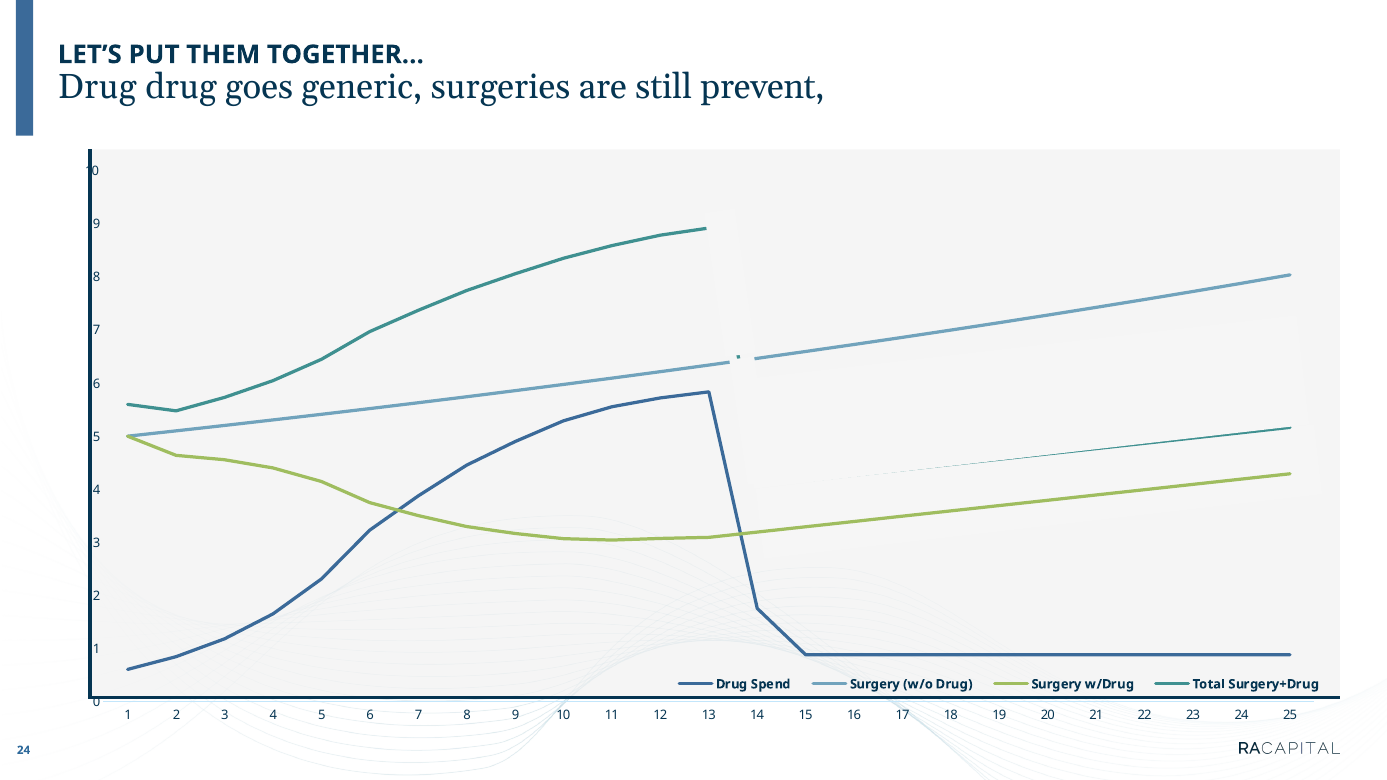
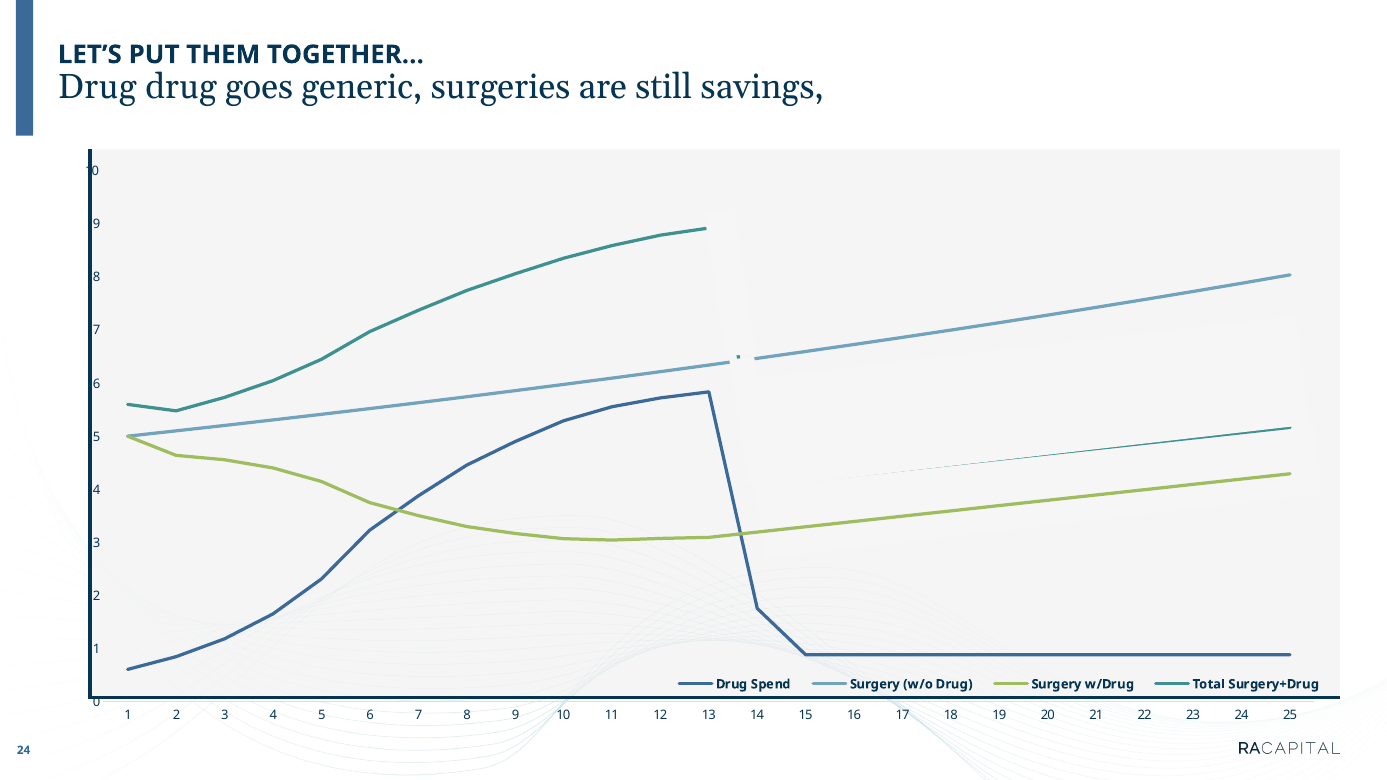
prevent: prevent -> savings (762, 87)
